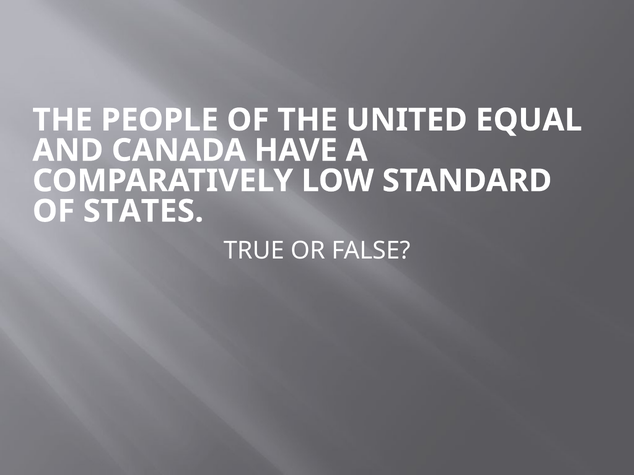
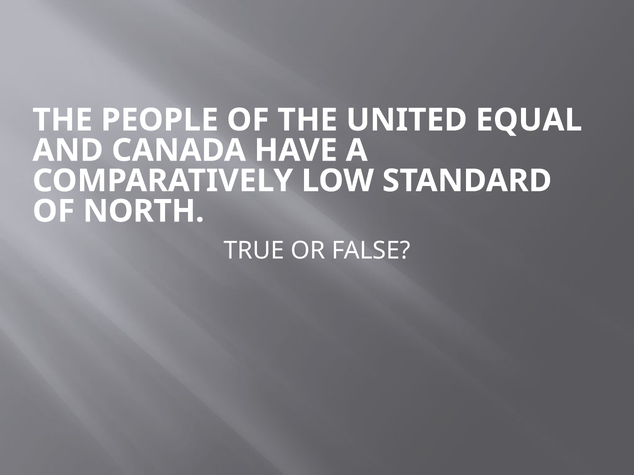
STATES: STATES -> NORTH (144, 211)
